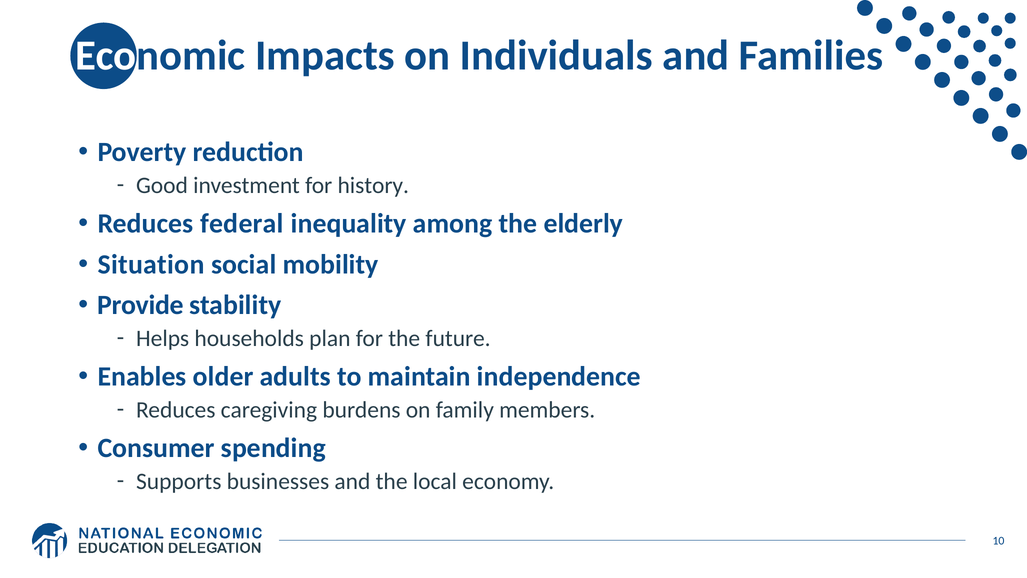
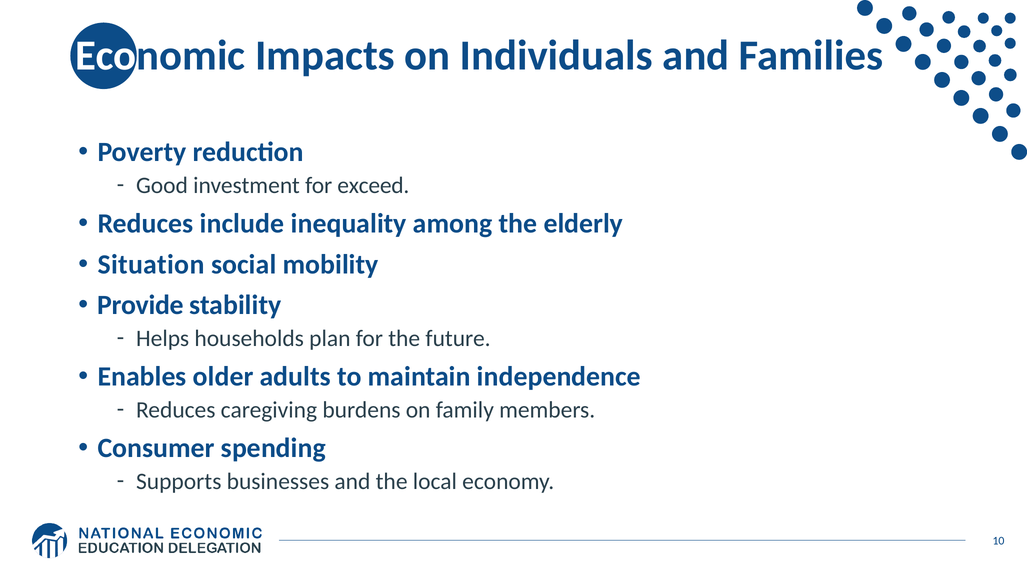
history: history -> exceed (373, 185)
federal: federal -> include (242, 224)
